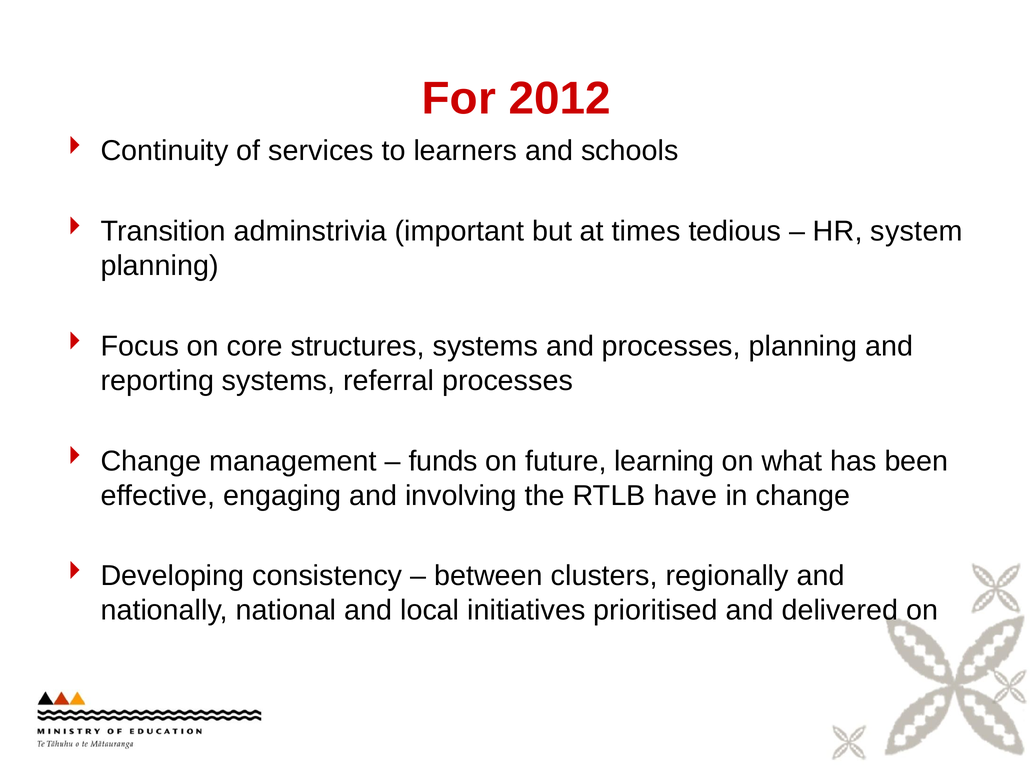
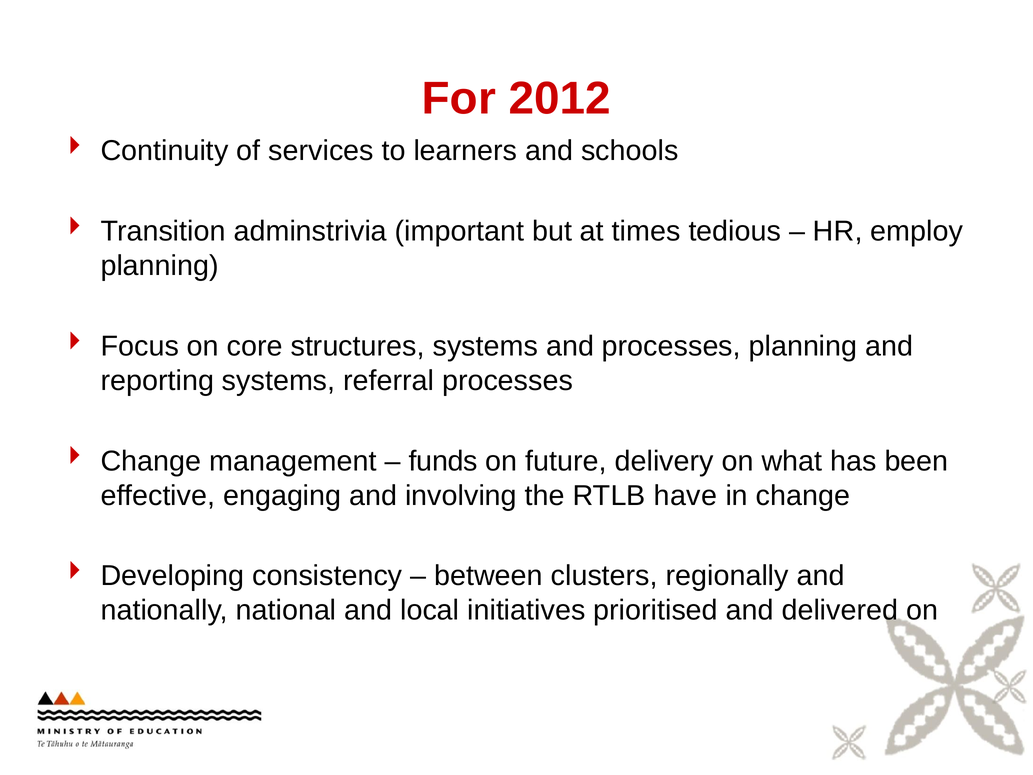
system: system -> employ (917, 231)
learning: learning -> delivery (664, 461)
